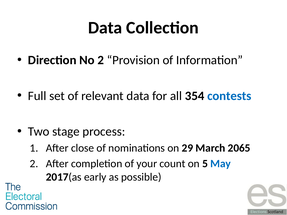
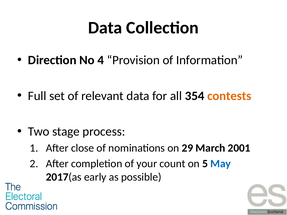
No 2: 2 -> 4 (101, 60)
contests colour: blue -> orange (229, 96)
2065: 2065 -> 2001 (239, 148)
